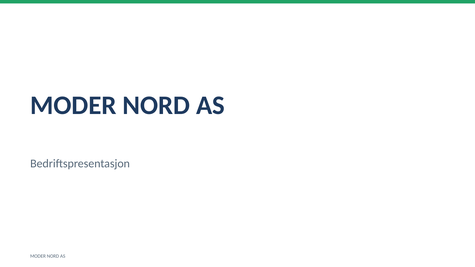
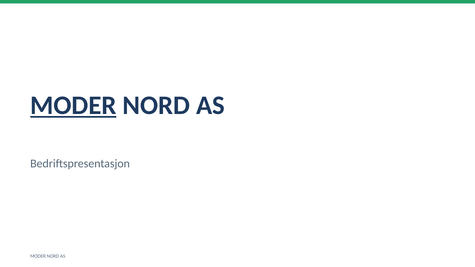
MODER underline: none -> present (73, 105)
